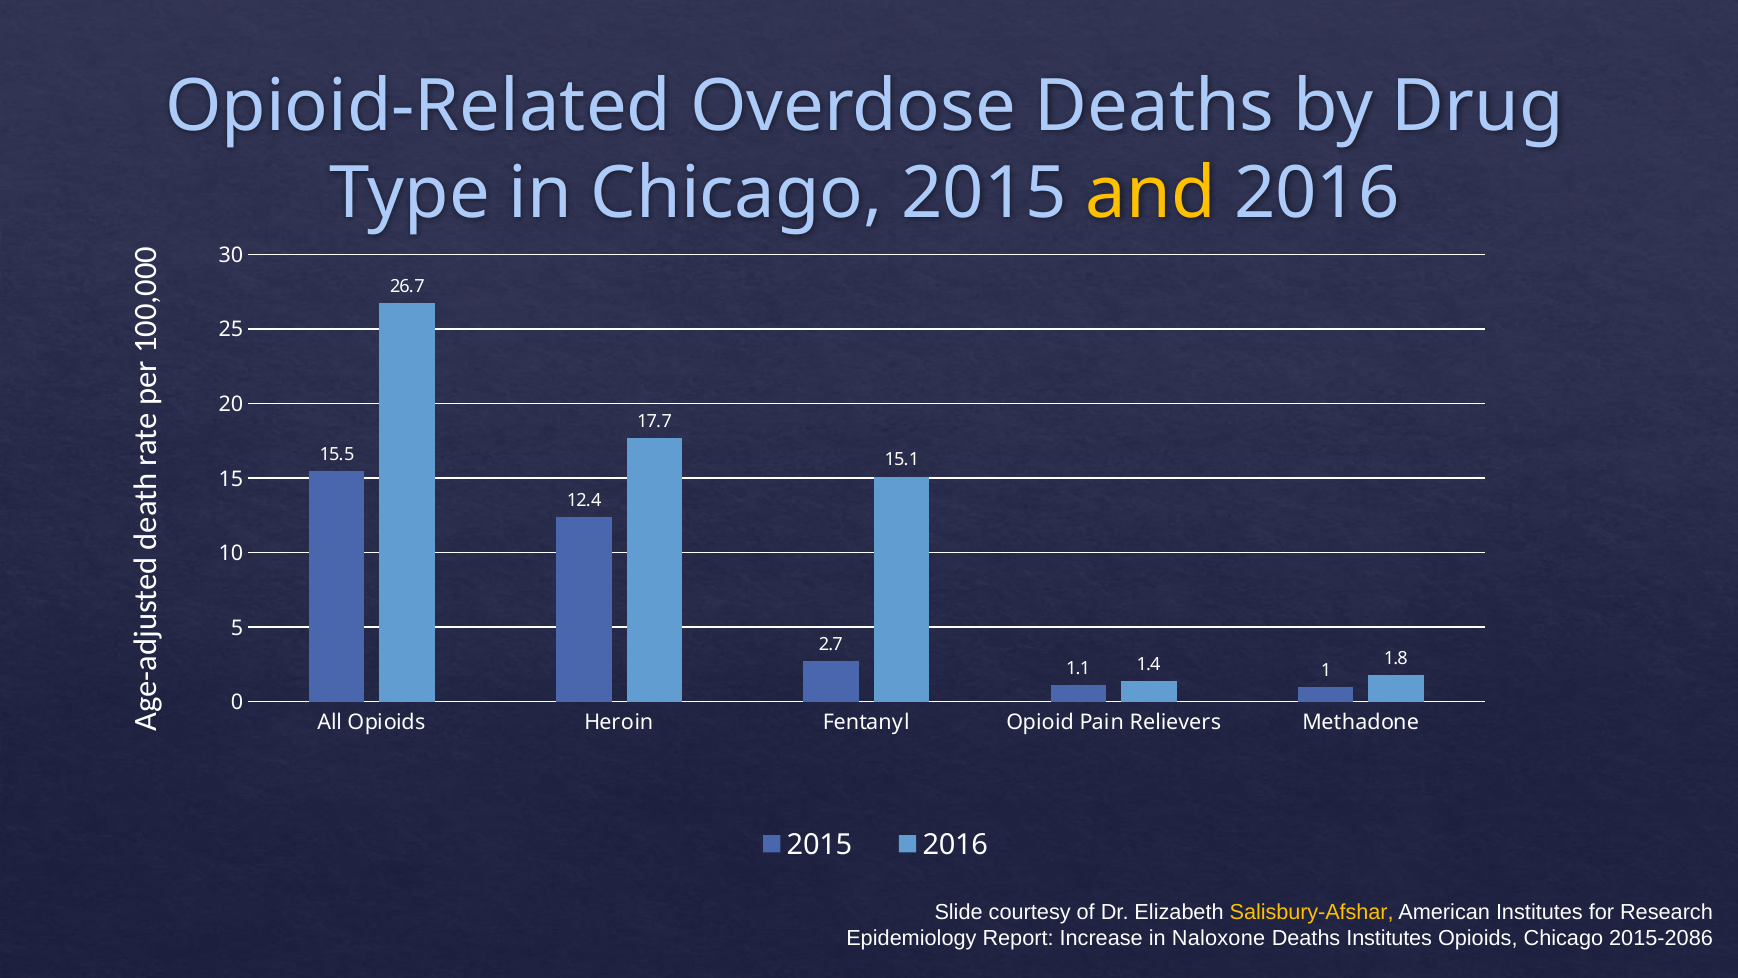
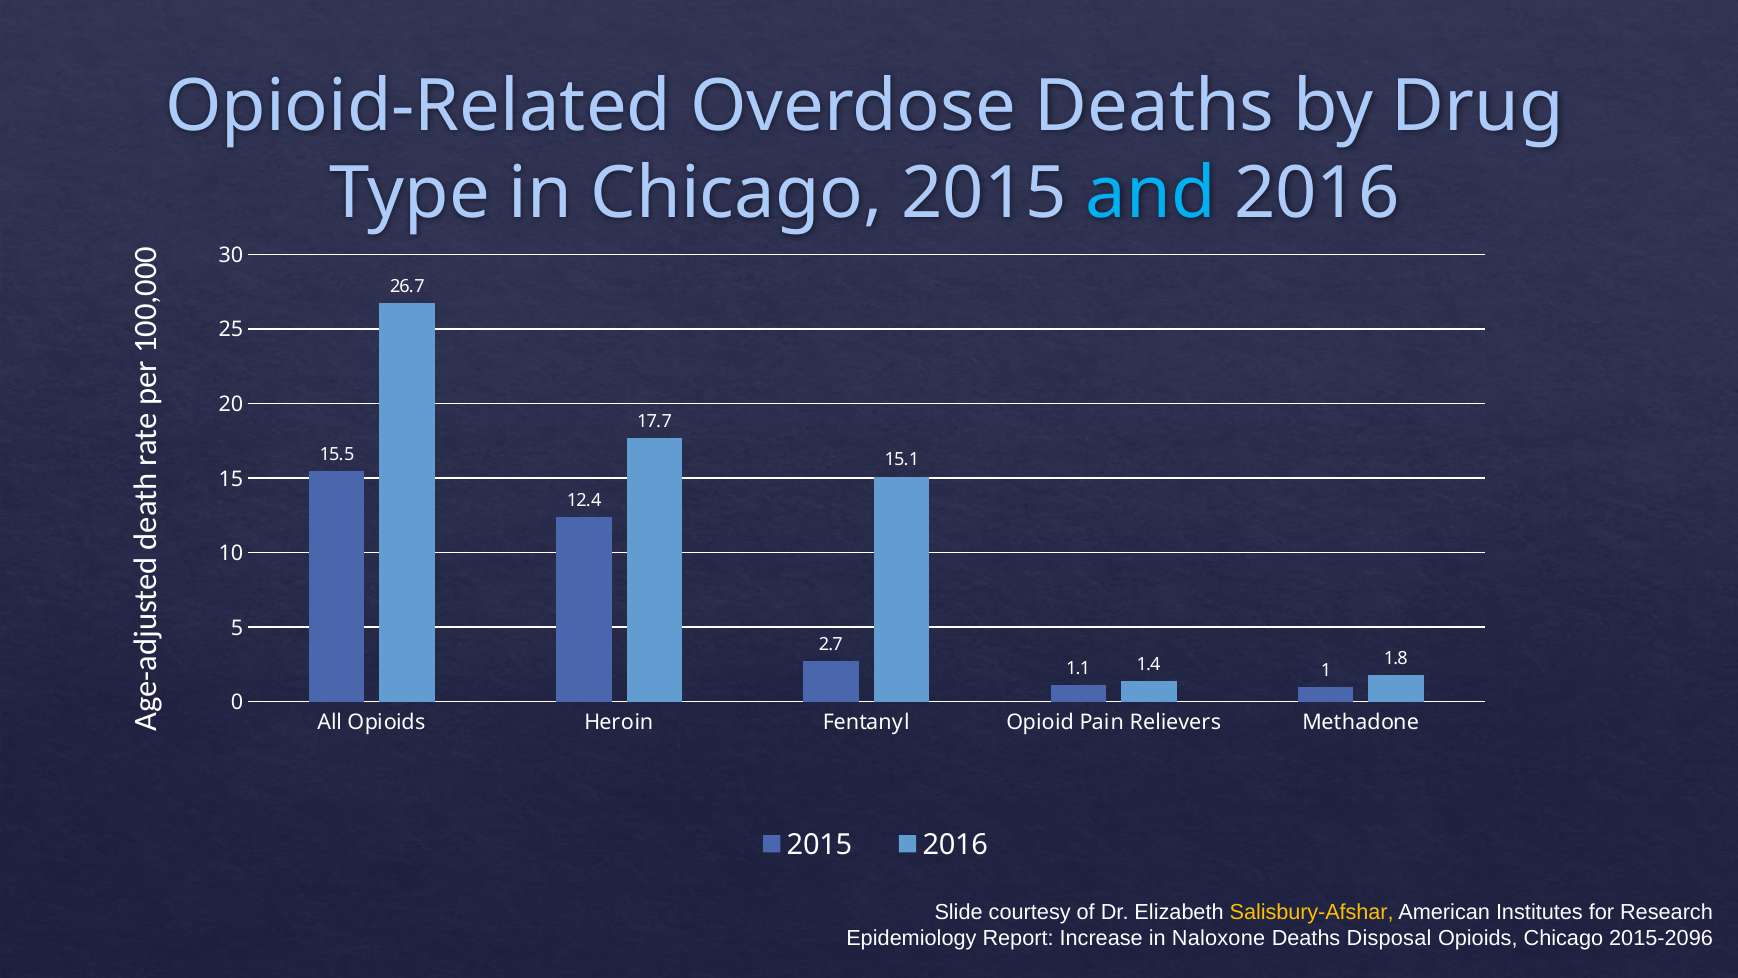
and colour: yellow -> light blue (1151, 193)
Deaths Institutes: Institutes -> Disposal (1389, 938)
2015-2086: 2015-2086 -> 2015-2096 (1661, 938)
